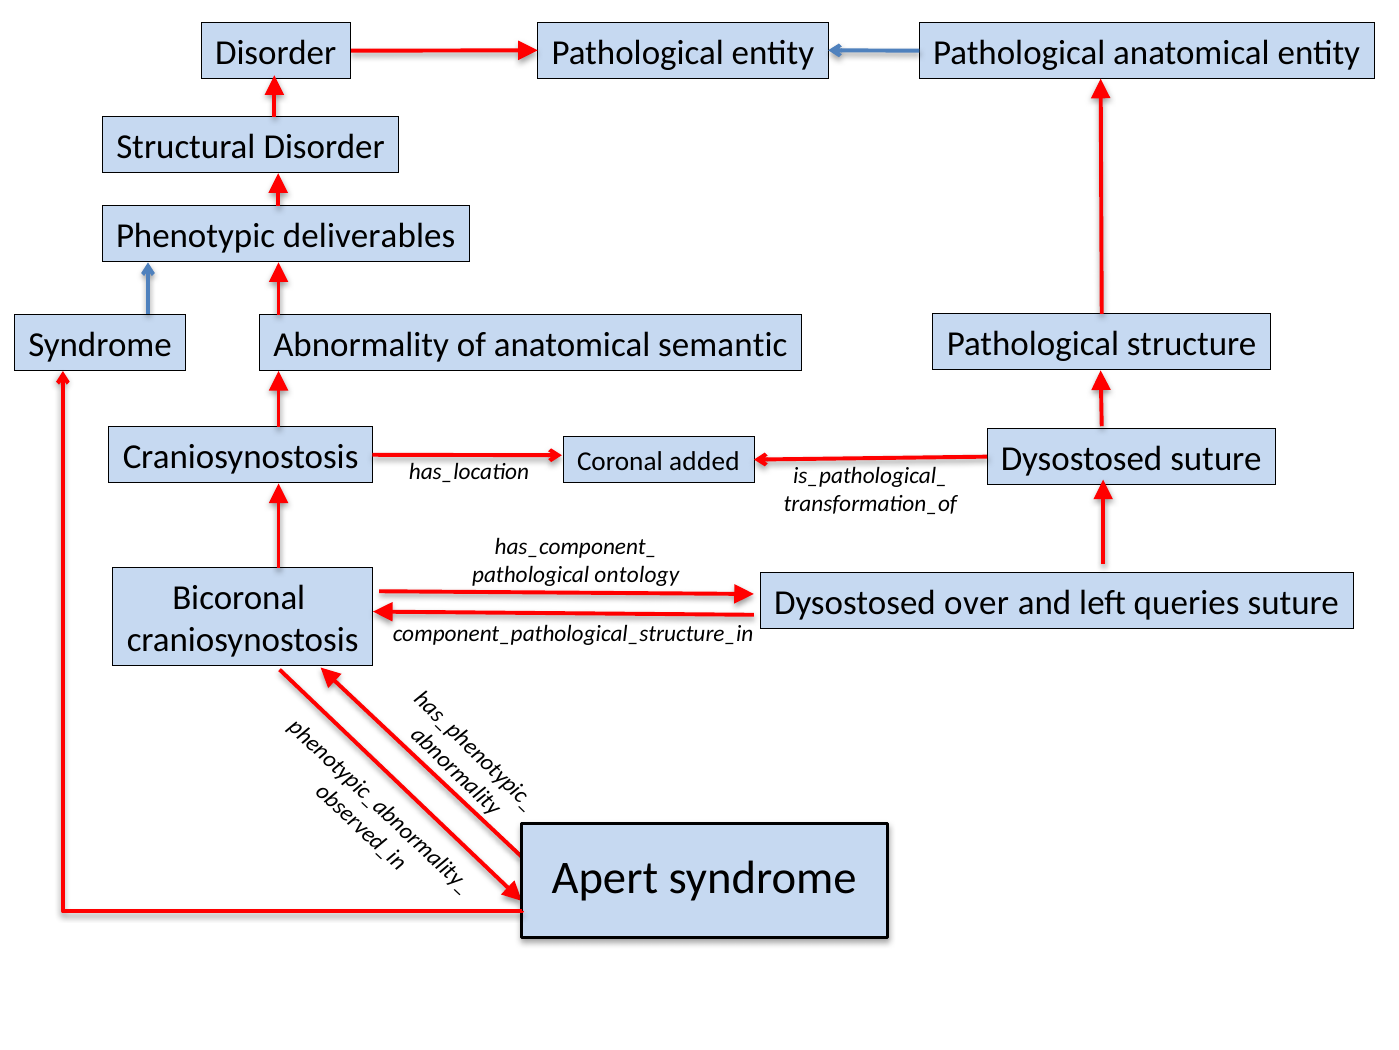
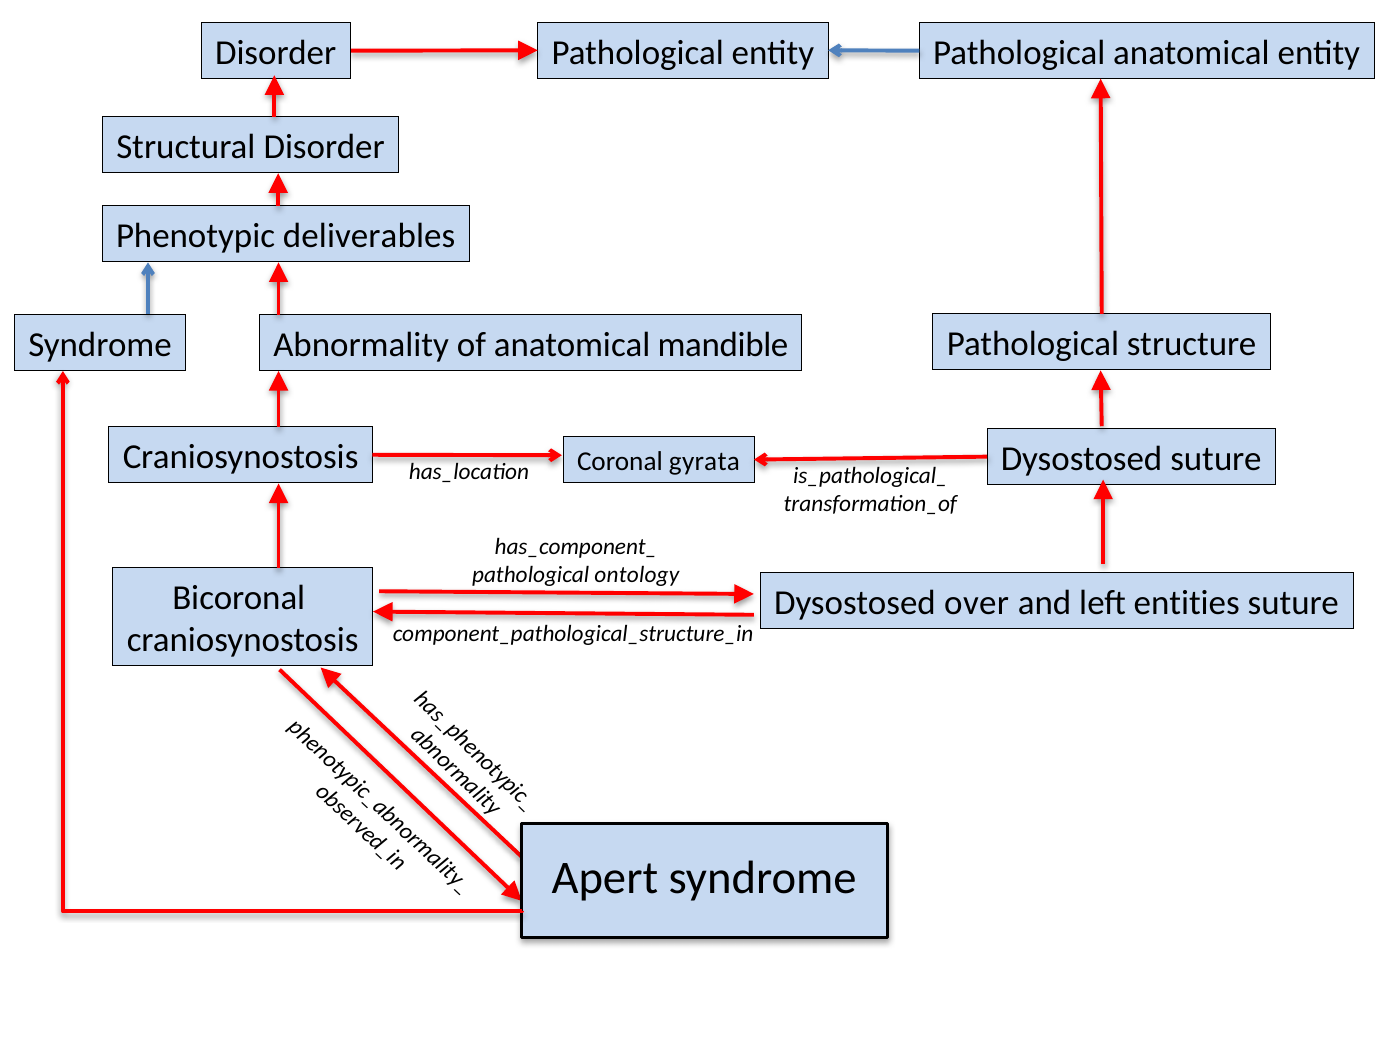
semantic: semantic -> mandible (723, 345)
added: added -> gyrata (704, 461)
queries: queries -> entities (1187, 603)
